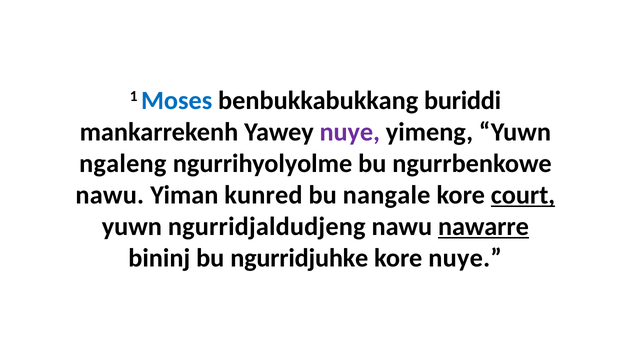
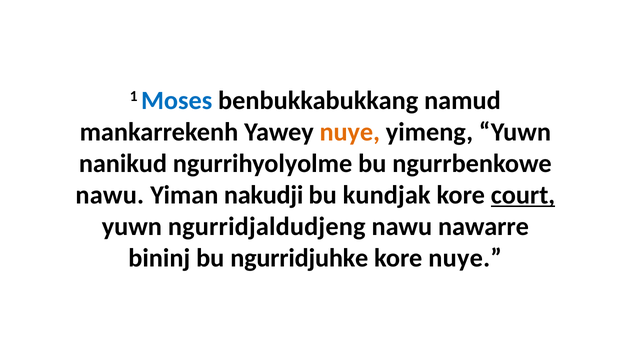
buriddi: buriddi -> namud (462, 100)
nuye colour: purple -> orange (350, 132)
ngaleng: ngaleng -> nanikud (123, 164)
kunred: kunred -> nakudji (264, 195)
nangale: nangale -> kundjak (387, 195)
nawarre underline: present -> none (483, 227)
